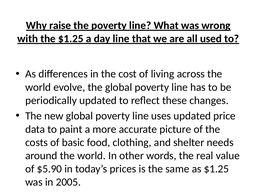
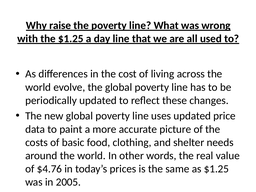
$5.90: $5.90 -> $4.76 (49, 169)
